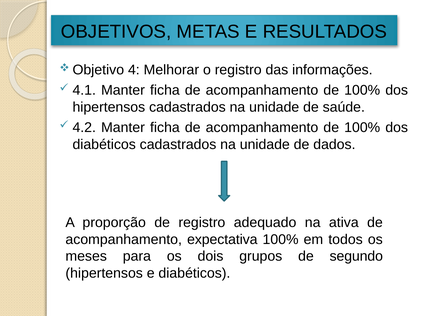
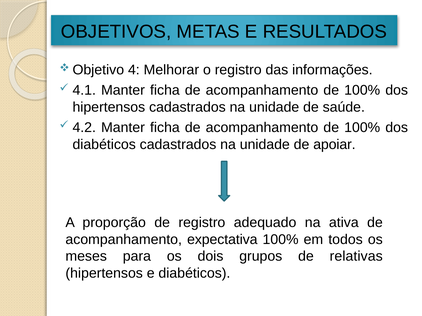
dados: dados -> apoiar (334, 145)
segundo: segundo -> relativas (356, 257)
